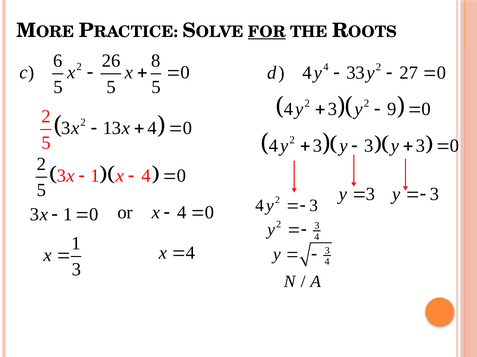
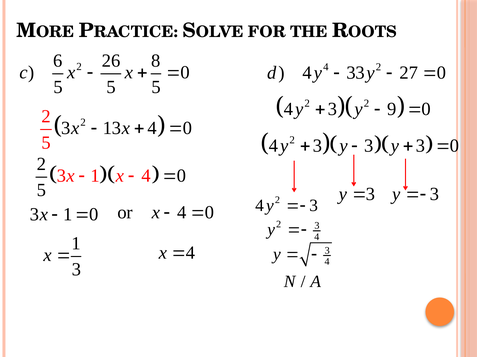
FOR underline: present -> none (267, 32)
